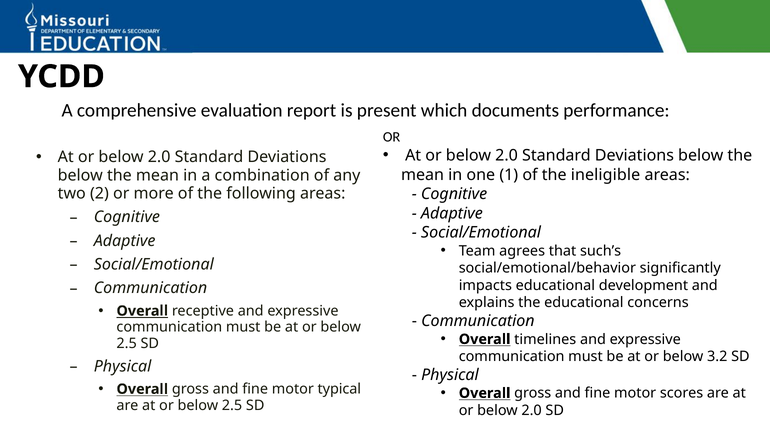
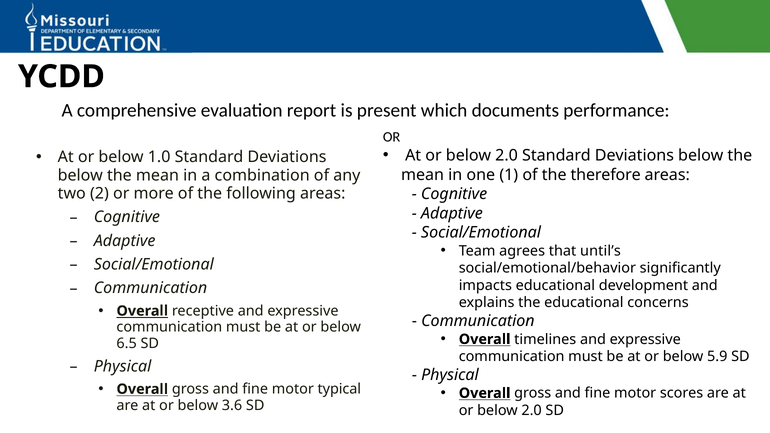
2.0: 2.0 -> 1.0 (159, 157)
ineligible: ineligible -> therefore (606, 175)
such’s: such’s -> until’s (601, 251)
2.5: 2.5 -> 6.5 (127, 344)
3.2: 3.2 -> 5.9 (717, 357)
2.5: 2.5 -> 3.6 (232, 405)
